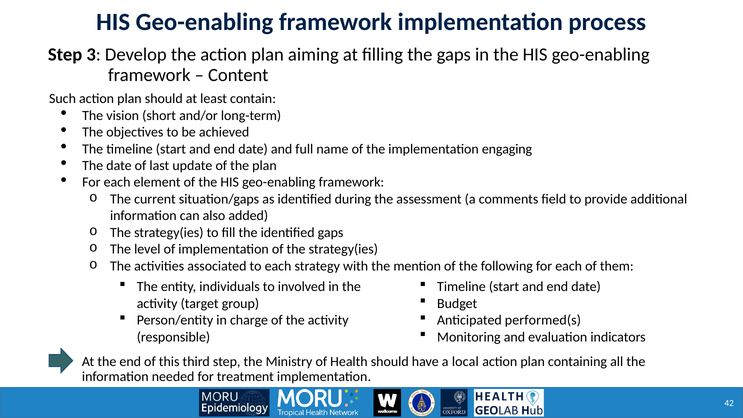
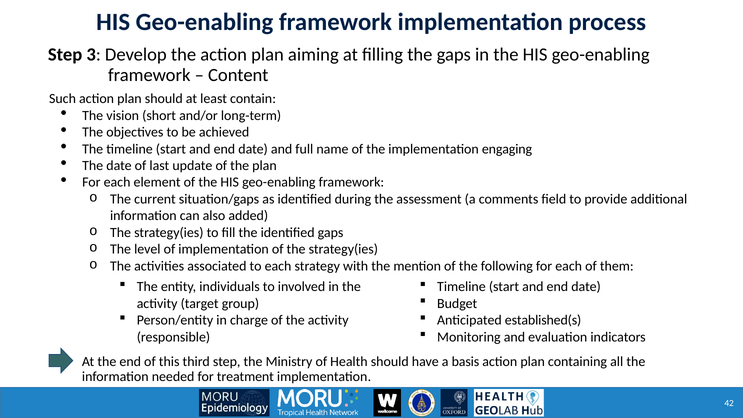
performed(s: performed(s -> established(s (543, 320)
local: local -> basis (465, 361)
